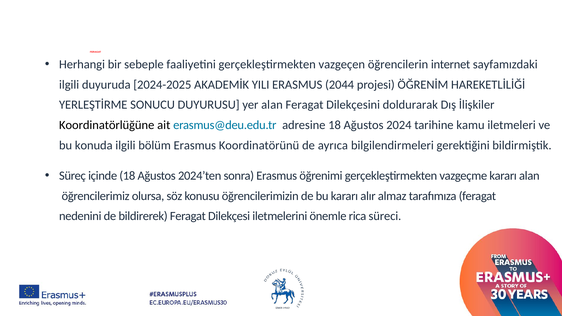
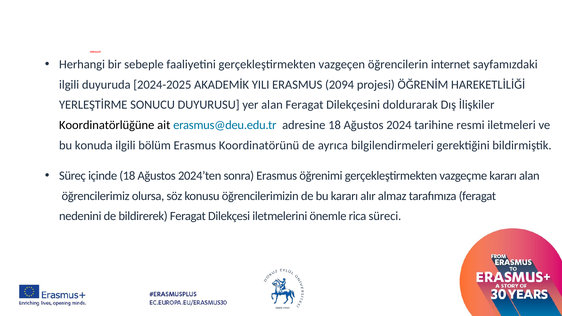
2044: 2044 -> 2094 (340, 85)
kamu: kamu -> resmi (470, 125)
